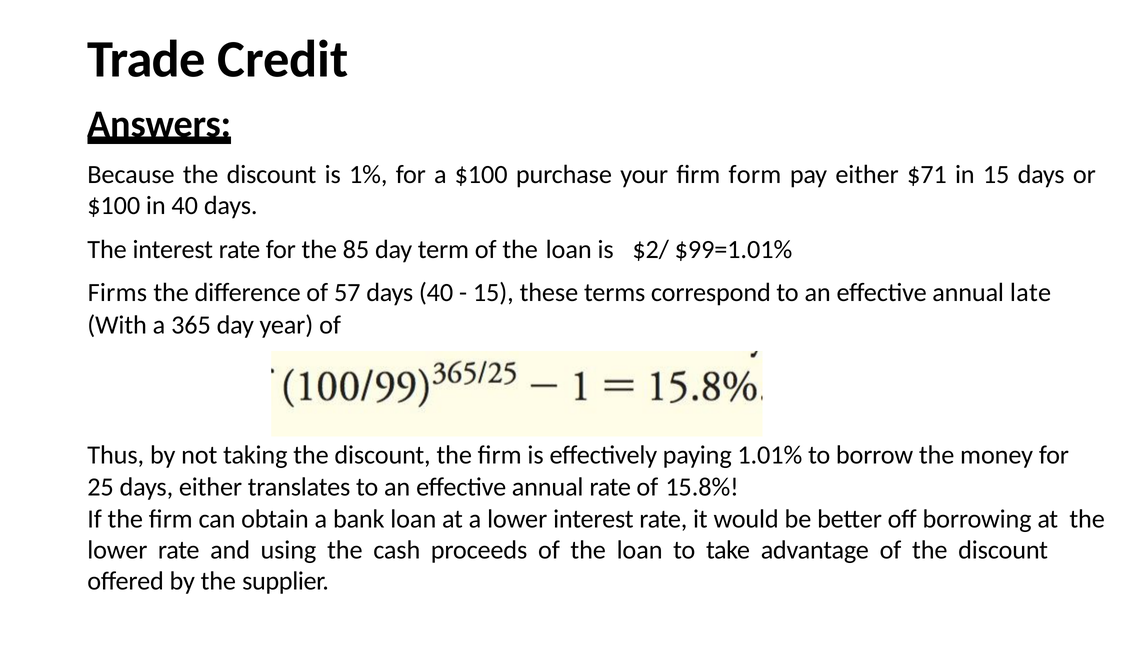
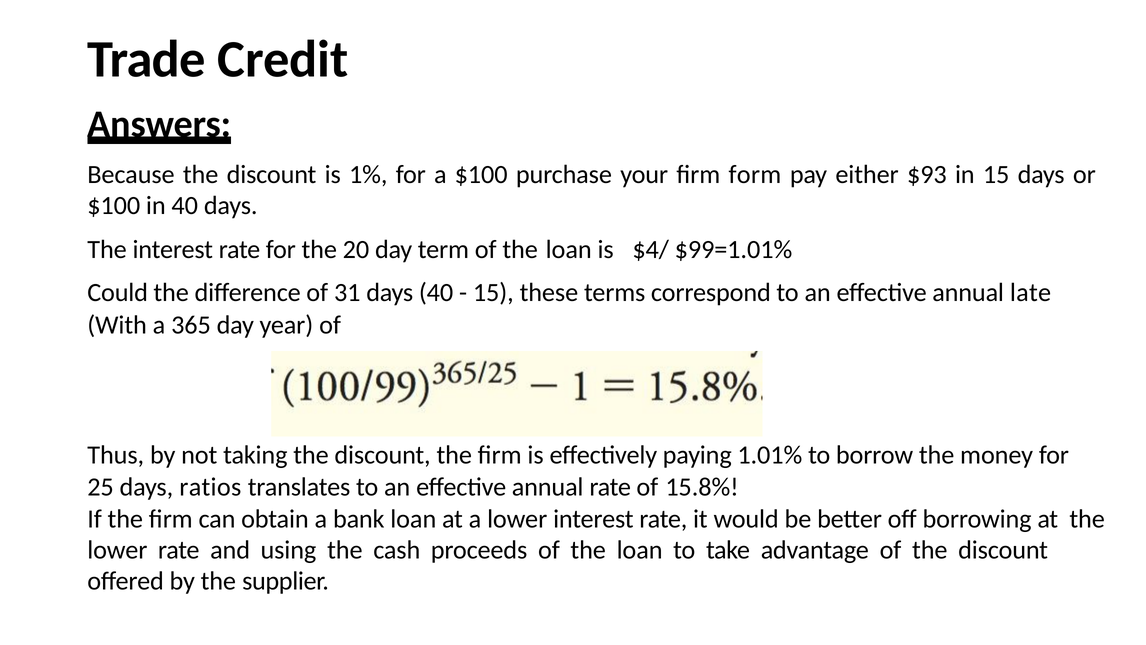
$71: $71 -> $93 (927, 174)
85: 85 -> 20 (356, 250)
$2/: $2/ -> $4/ (651, 250)
Firms: Firms -> Could (118, 293)
57: 57 -> 31 (347, 293)
days either: either -> ratios (210, 487)
